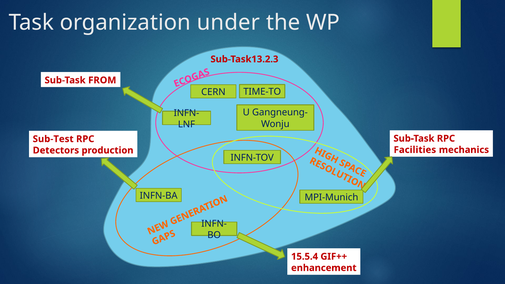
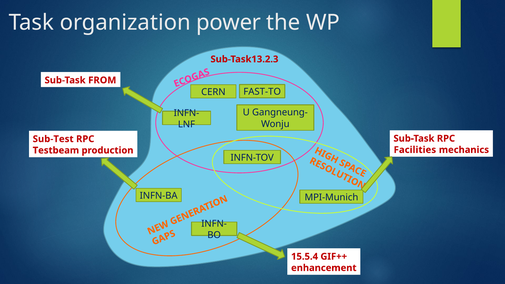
under: under -> power (229, 23)
TIME-TO: TIME-TO -> FAST-TO (262, 92)
Detectors: Detectors -> Testbeam (56, 150)
